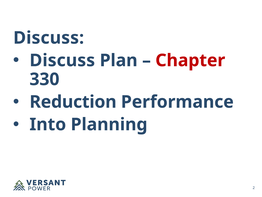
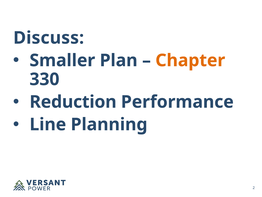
Discuss: Discuss -> Smaller (62, 60)
Chapter colour: red -> orange (190, 60)
Into: Into -> Line (48, 124)
